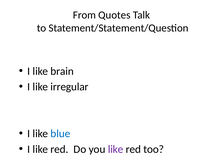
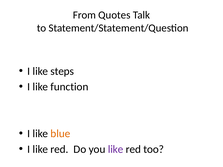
brain: brain -> steps (62, 71)
irregular: irregular -> function (69, 87)
blue colour: blue -> orange (60, 134)
